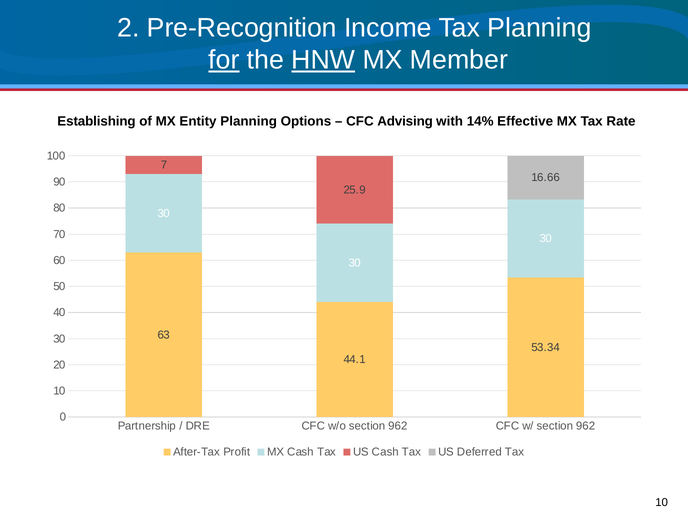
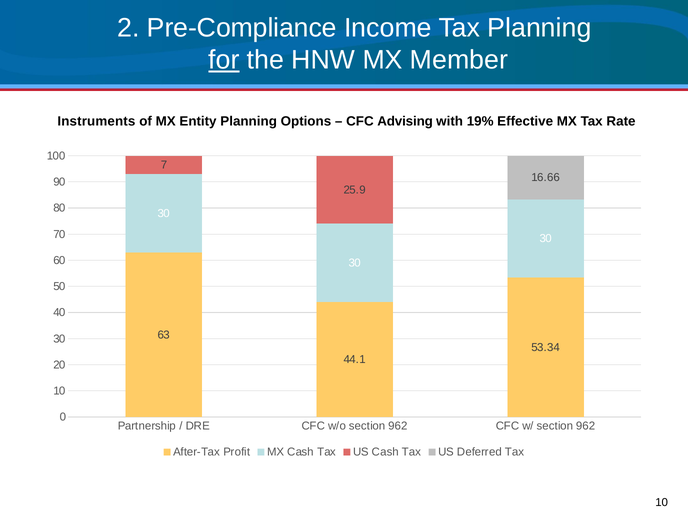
Pre-Recognition: Pre-Recognition -> Pre-Compliance (242, 28)
HNW underline: present -> none (323, 60)
Establishing: Establishing -> Instruments (96, 121)
14%: 14% -> 19% (480, 121)
